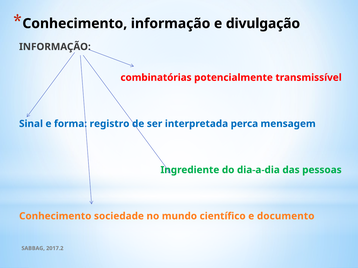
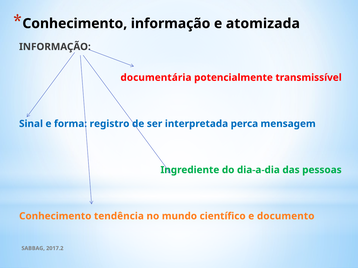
divulgação: divulgação -> atomizada (263, 24)
combinatórias: combinatórias -> documentária (156, 78)
sociedade: sociedade -> tendência (119, 216)
